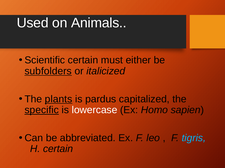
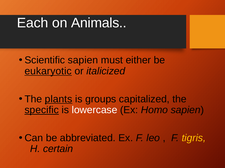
Used: Used -> Each (33, 23)
Scientific certain: certain -> sapien (83, 60)
subfolders: subfolders -> eukaryotic (48, 71)
pardus: pardus -> groups (101, 99)
tigris colour: light blue -> yellow (194, 139)
